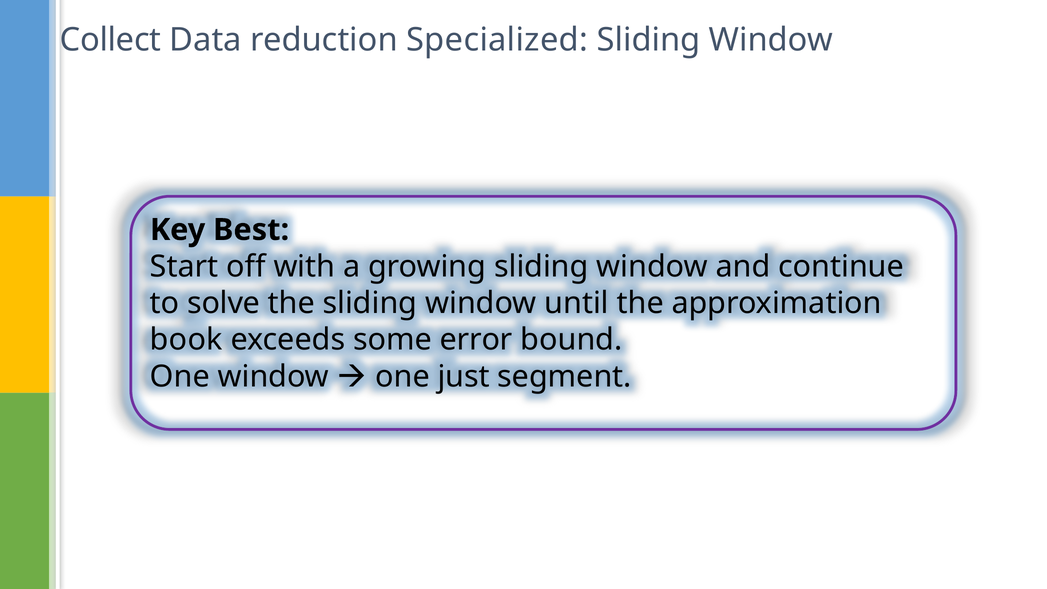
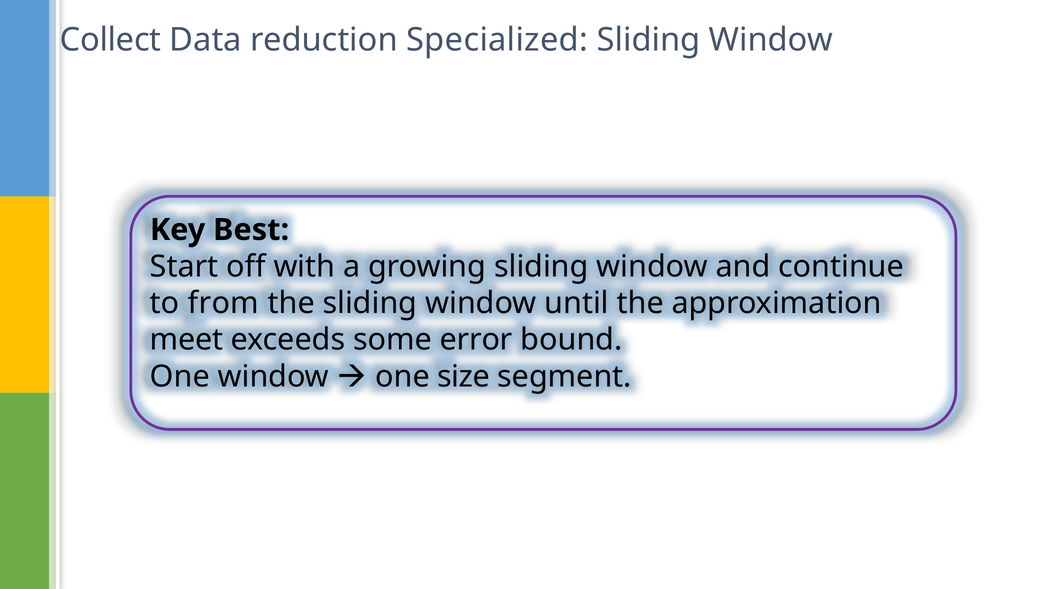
solve: solve -> from (223, 303)
book: book -> meet (187, 340)
just: just -> size (464, 376)
